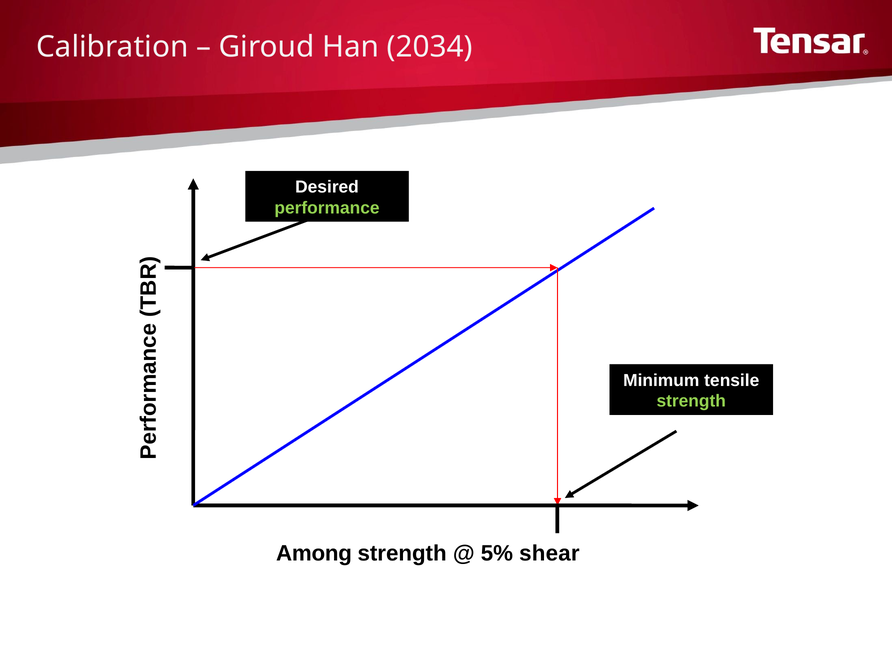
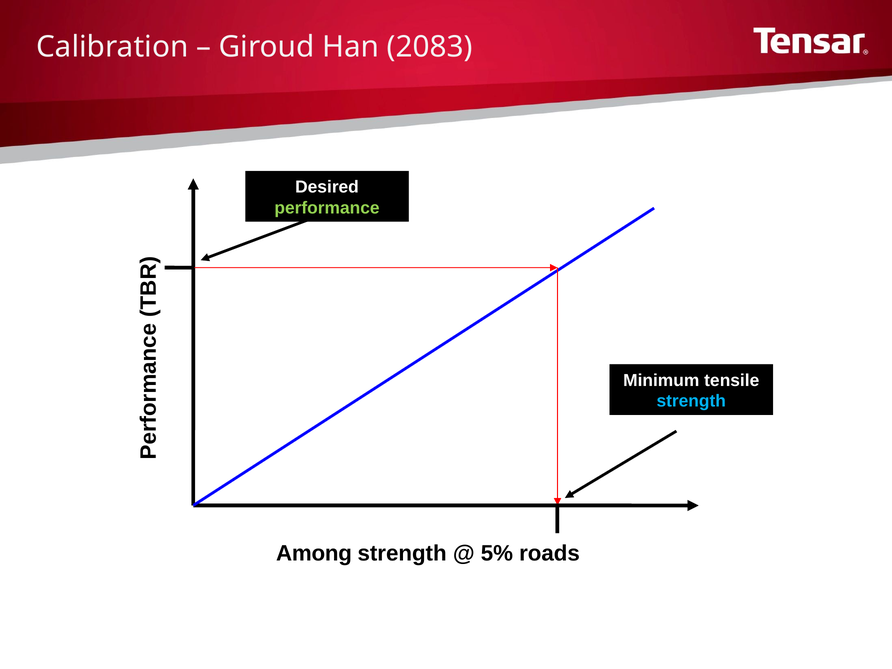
2034: 2034 -> 2083 (430, 47)
strength colour: light green -> light blue (691, 401)
shear: shear -> roads (550, 553)
